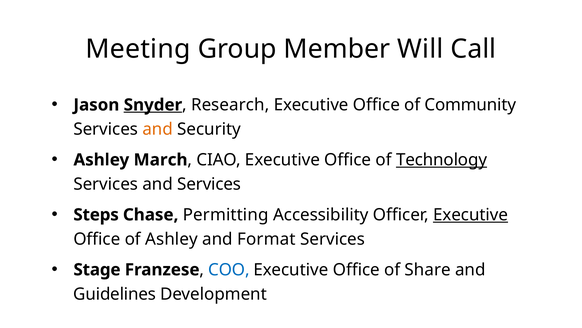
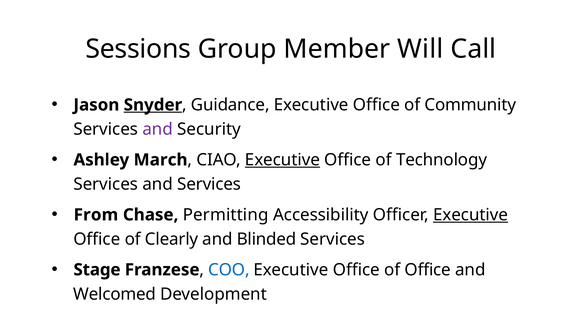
Meeting: Meeting -> Sessions (138, 49)
Research: Research -> Guidance (230, 105)
and colour: orange -> purple (158, 129)
Executive underline: none -> present (282, 160)
Technology underline: present -> none (442, 160)
Steps: Steps -> From (96, 214)
of Ashley: Ashley -> Clearly (172, 239)
Format: Format -> Blinded (267, 239)
of Share: Share -> Office (428, 269)
Guidelines: Guidelines -> Welcomed (115, 294)
